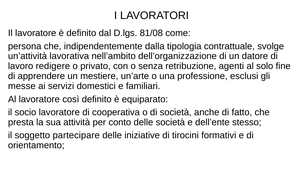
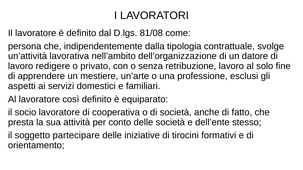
retribuzione agenti: agenti -> lavoro (231, 66)
messe: messe -> aspetti (22, 86)
